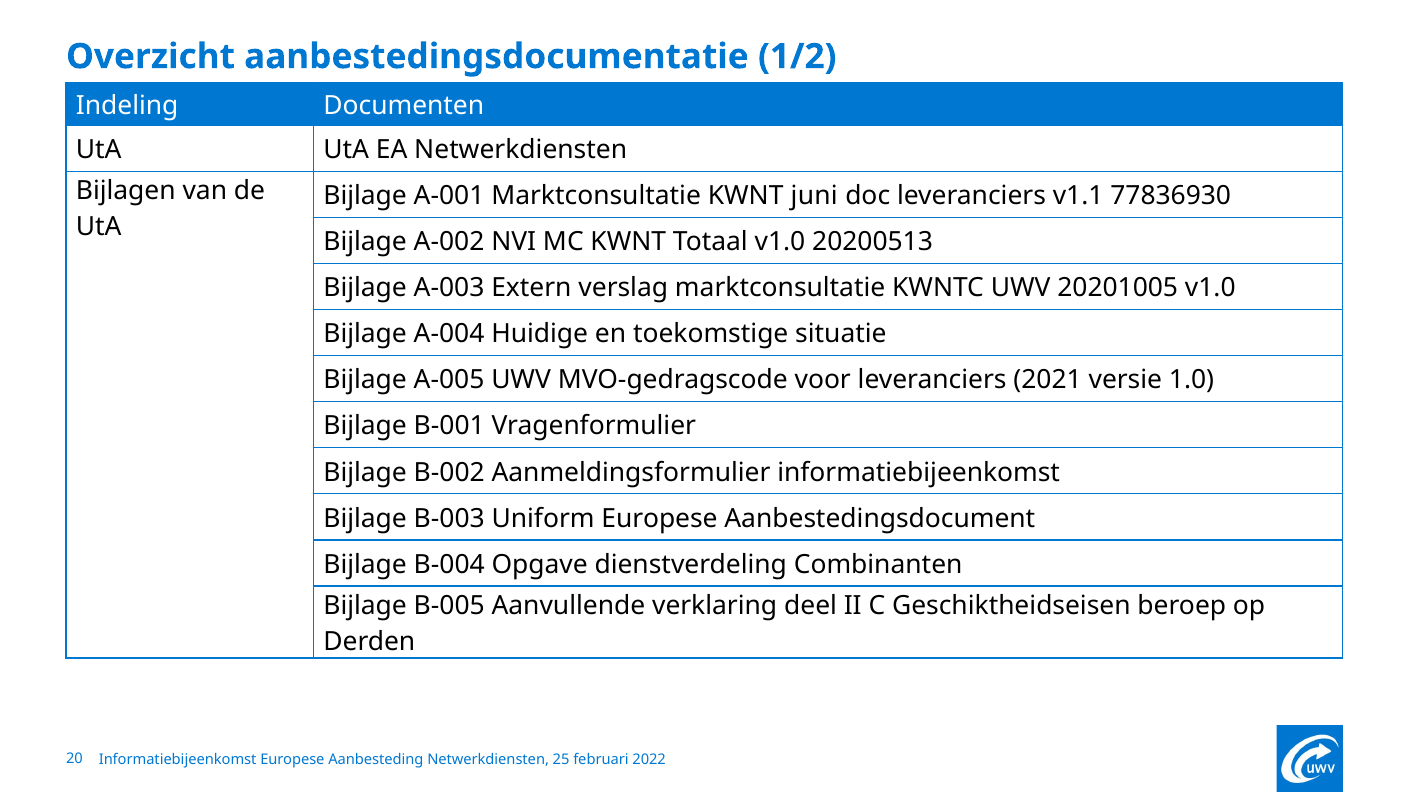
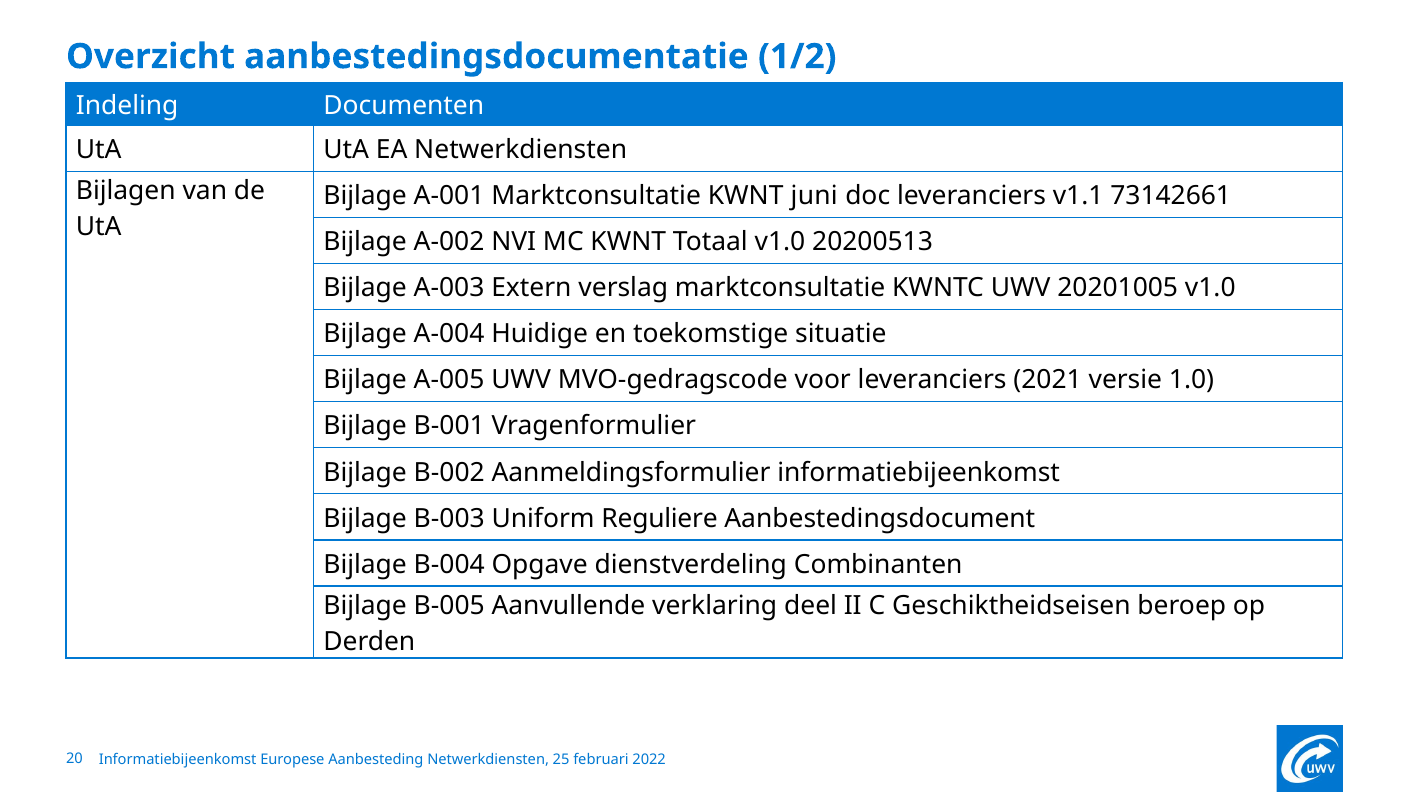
77836930: 77836930 -> 73142661 (1171, 196)
Uniform Europese: Europese -> Reguliere (660, 519)
